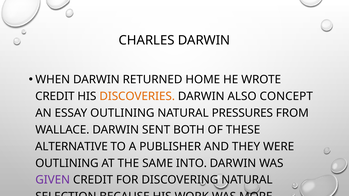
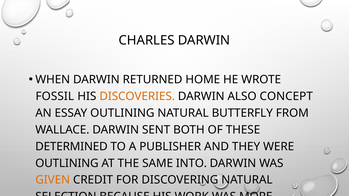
CREDIT: CREDIT -> FOSSIL (55, 96)
PRESSURES: PRESSURES -> BUTTERFLY (242, 113)
ALTERNATIVE: ALTERNATIVE -> DETERMINED (71, 147)
GIVEN colour: purple -> orange (53, 180)
